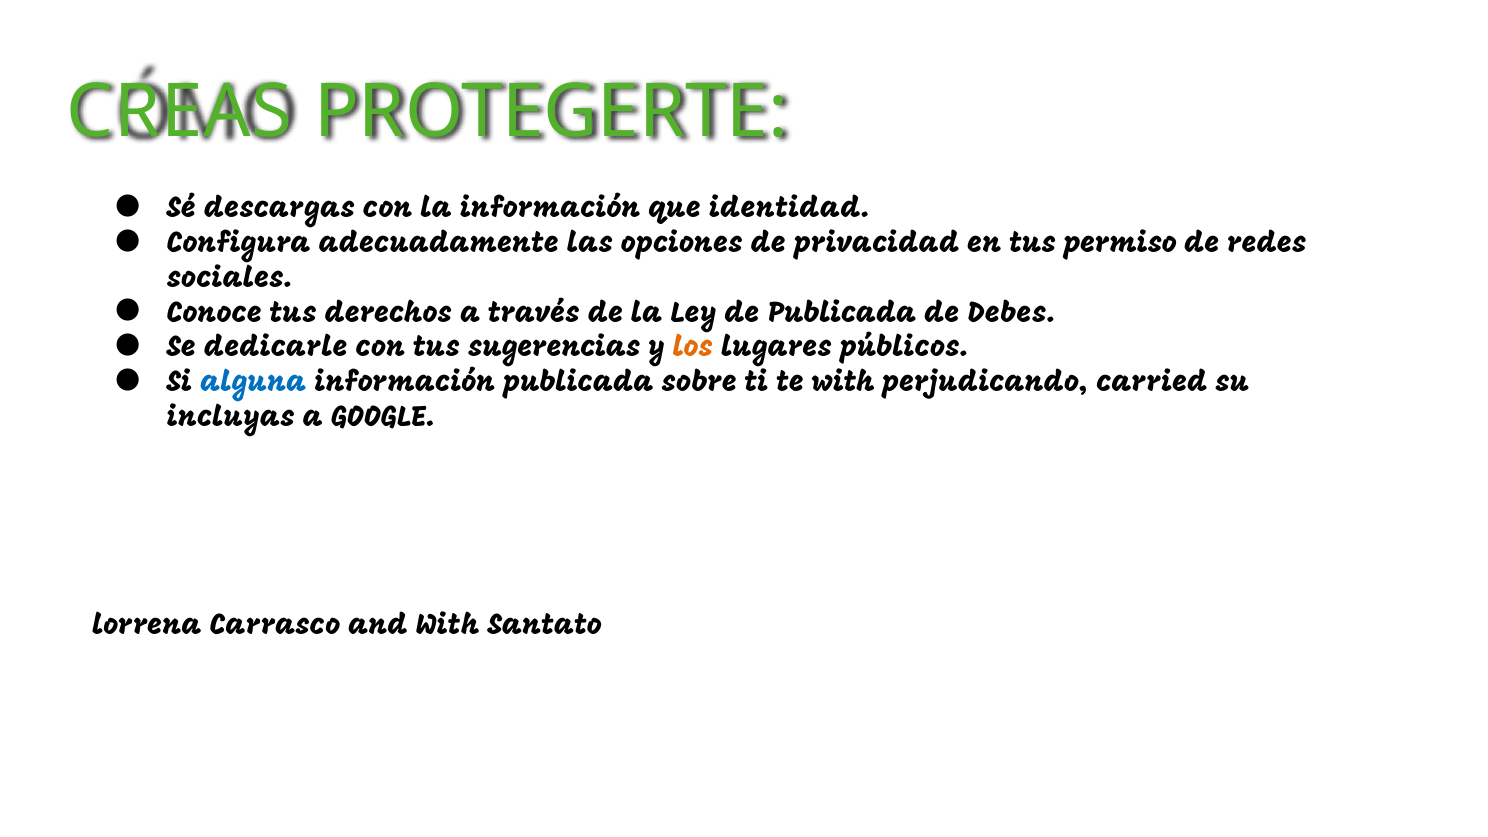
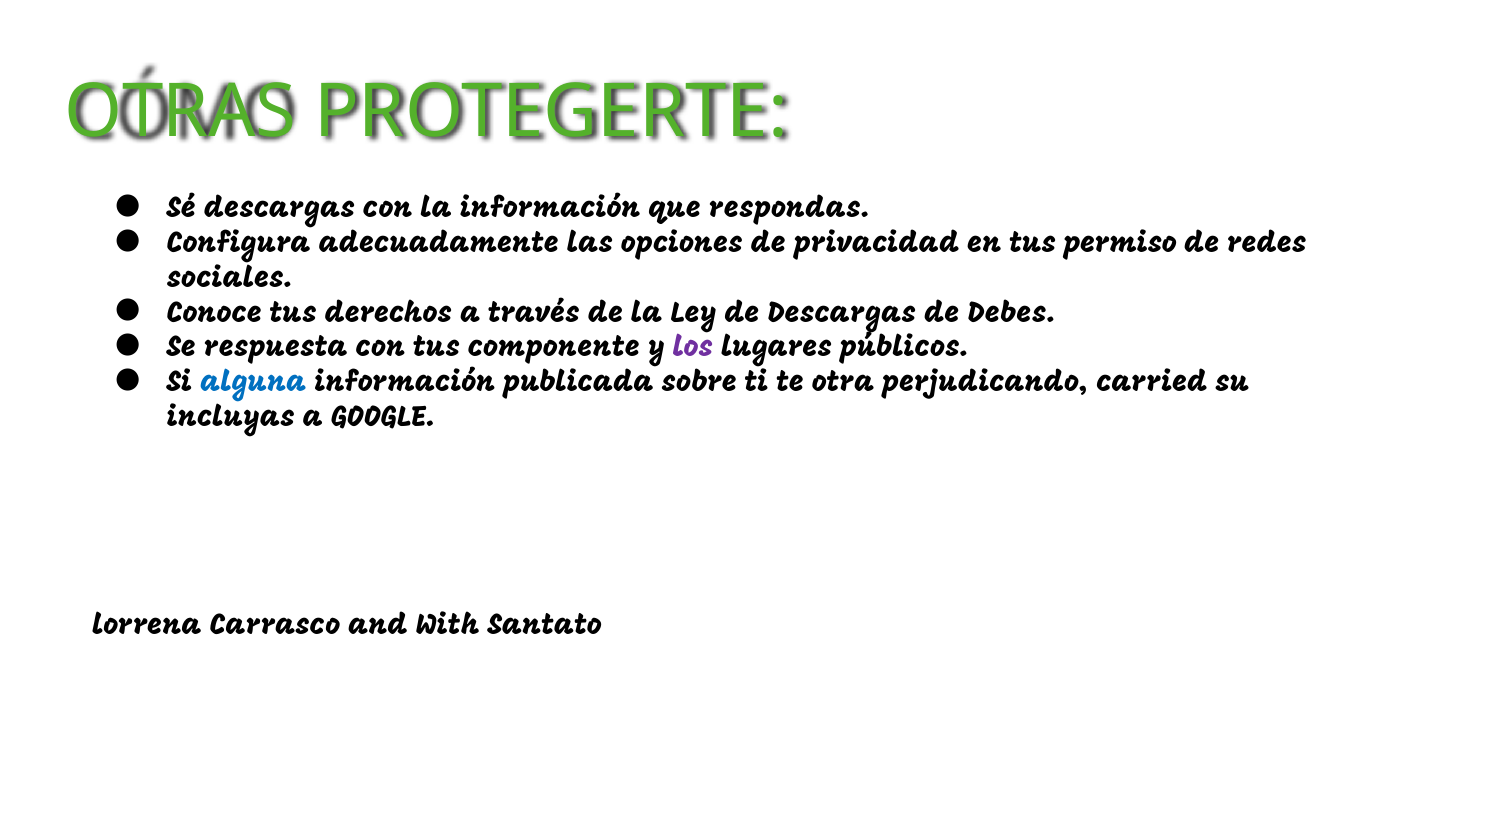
CREAS: CREAS -> OTRAS (181, 112)
identidad: identidad -> respondas (790, 208)
de Publicada: Publicada -> Descargas (842, 313)
dedicarle: dedicarle -> respuesta (276, 347)
sugerencias: sugerencias -> componente (554, 347)
los colour: orange -> purple (693, 347)
te with: with -> otra (843, 382)
